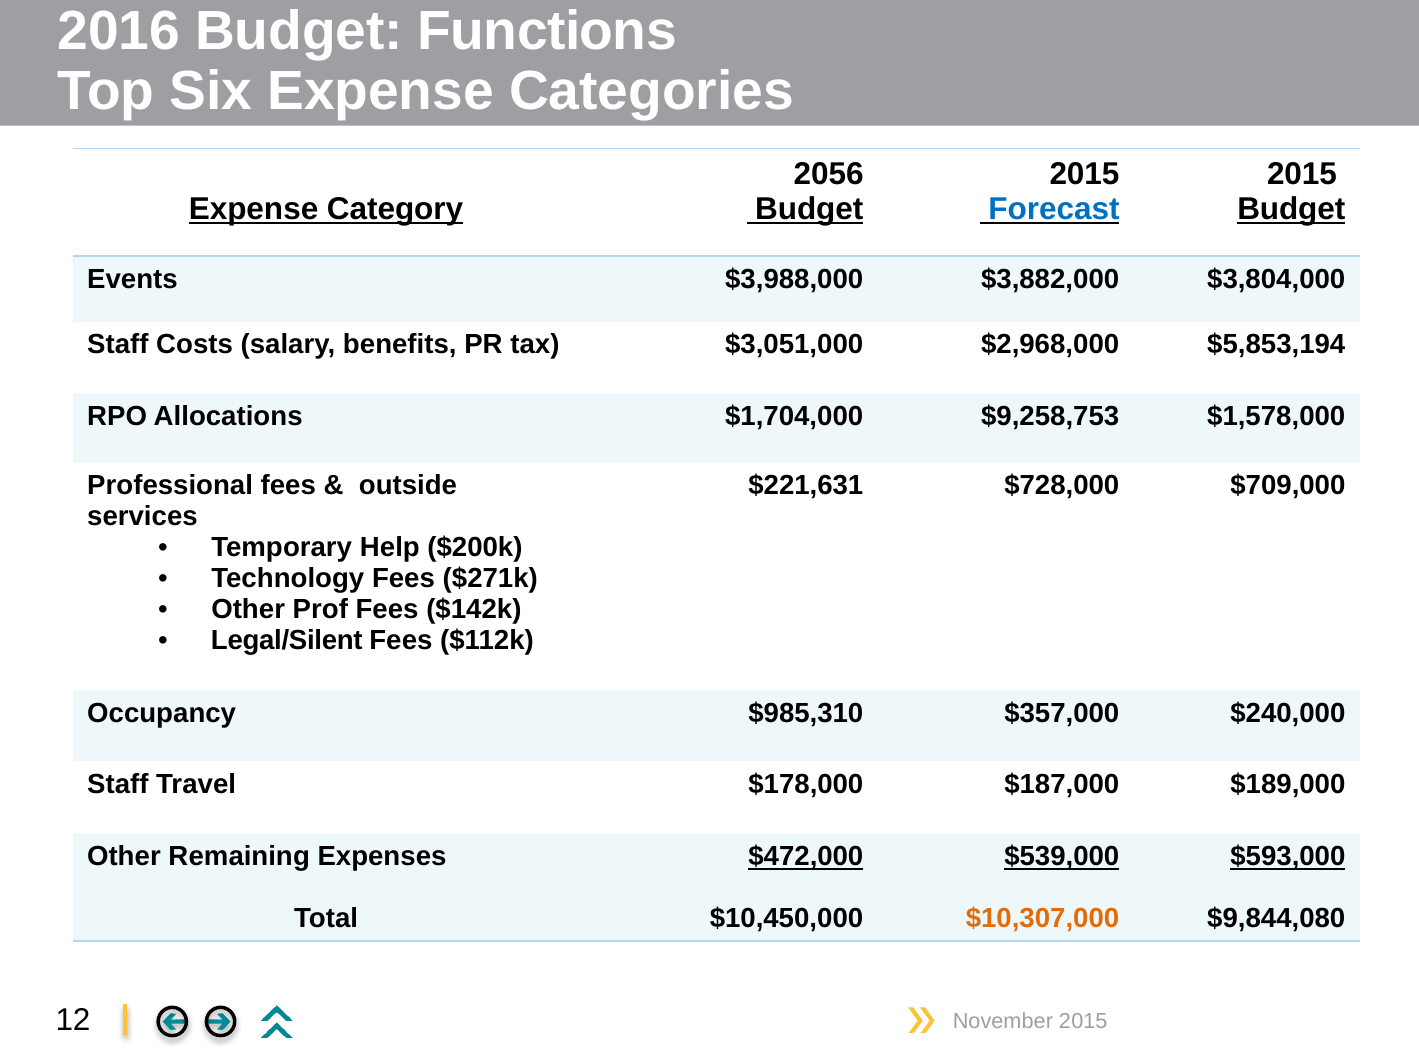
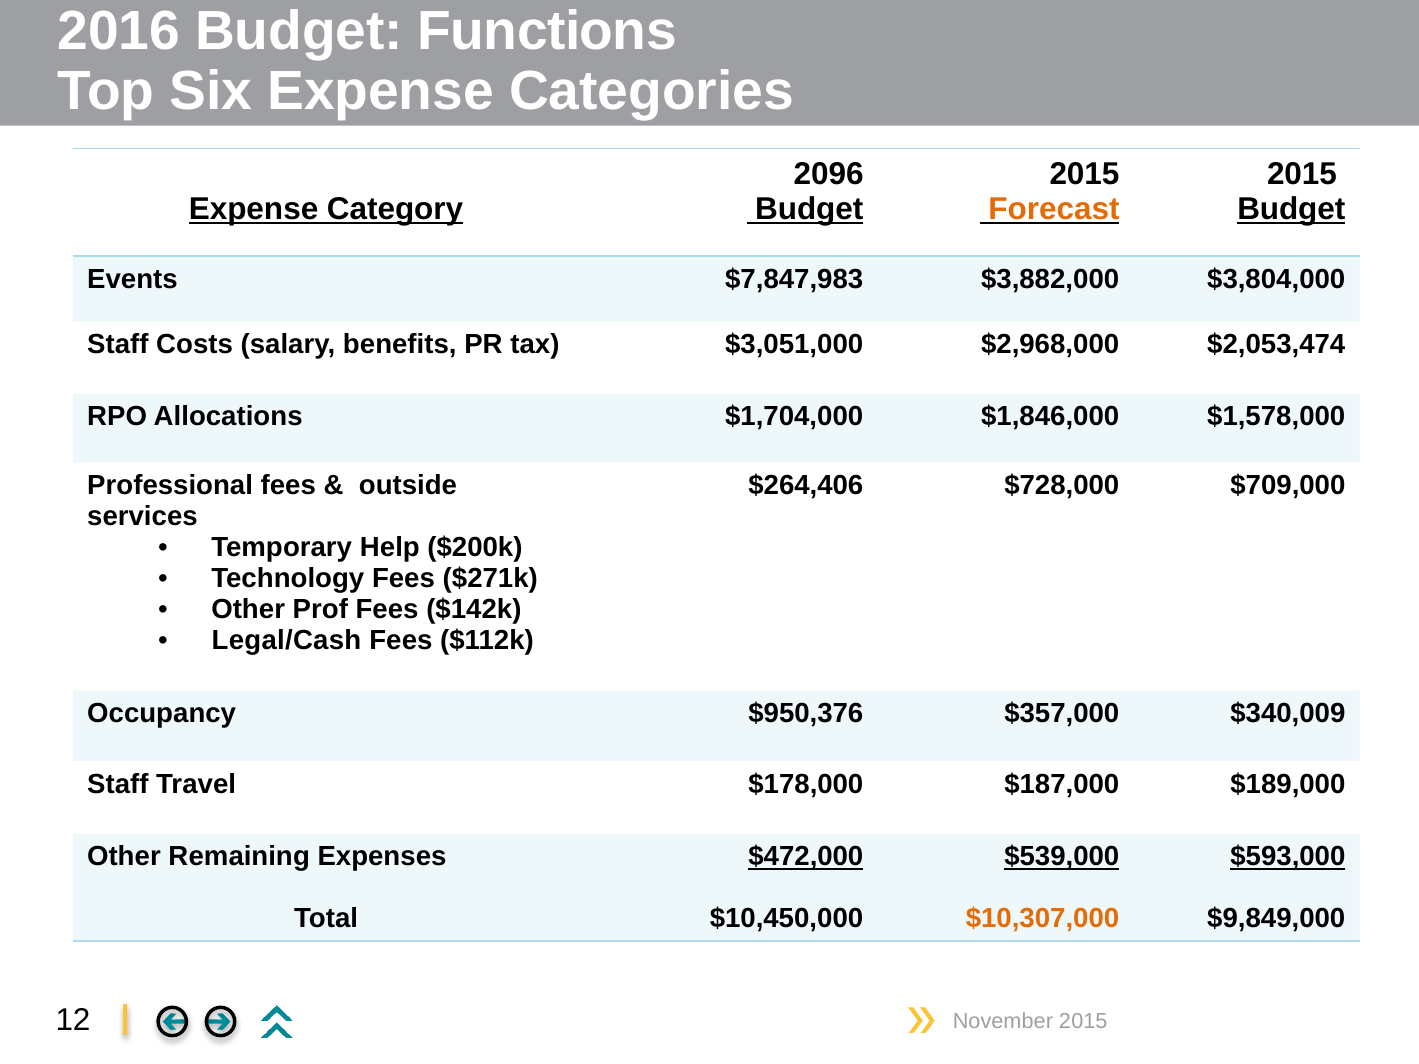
2056: 2056 -> 2096 (829, 174)
Forecast colour: blue -> orange (1054, 209)
$3,988,000: $3,988,000 -> $7,847,983 (794, 279)
$5,853,194: $5,853,194 -> $2,053,474 (1276, 345)
$9,258,753: $9,258,753 -> $1,846,000 (1050, 417)
$221,631: $221,631 -> $264,406 (806, 486)
Legal/Silent: Legal/Silent -> Legal/Cash (287, 641)
$985,310: $985,310 -> $950,376 (806, 714)
$240,000: $240,000 -> $340,009 (1288, 714)
$9,844,080: $9,844,080 -> $9,849,000 (1276, 919)
